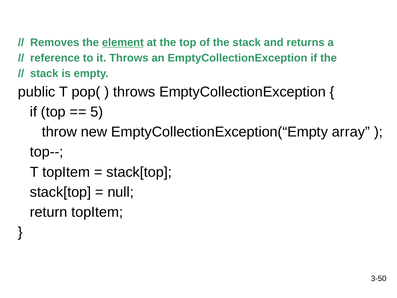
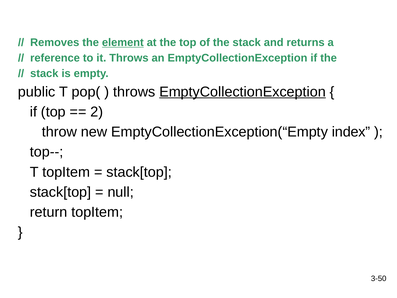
EmptyCollectionException underline: none -> present (243, 92)
5: 5 -> 2 (97, 112)
array: array -> index (351, 132)
